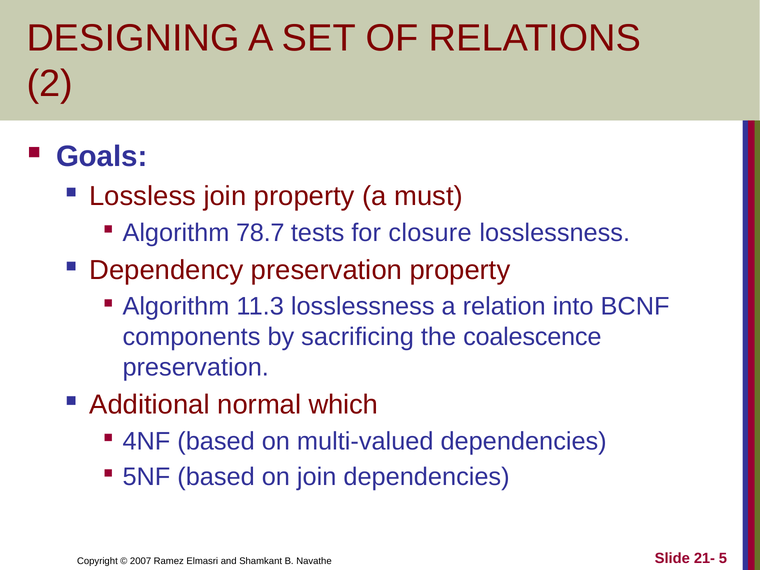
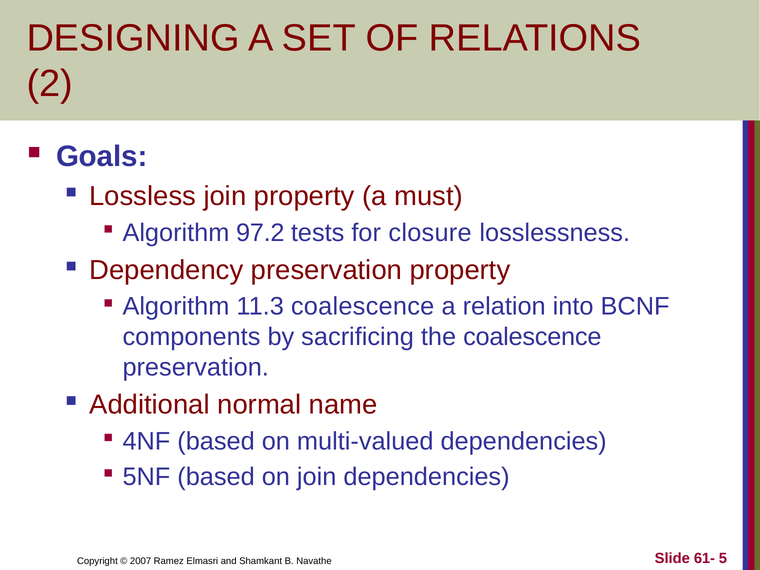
78.7: 78.7 -> 97.2 (260, 233)
11.3 losslessness: losslessness -> coalescence (363, 307)
which: which -> name (343, 405)
21-: 21- -> 61- (704, 558)
